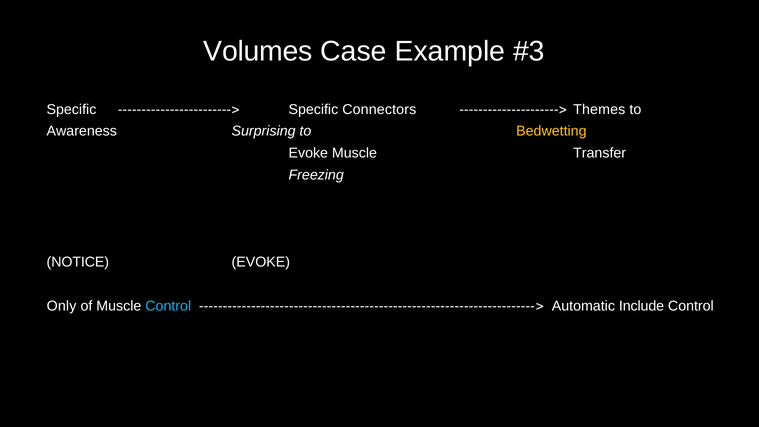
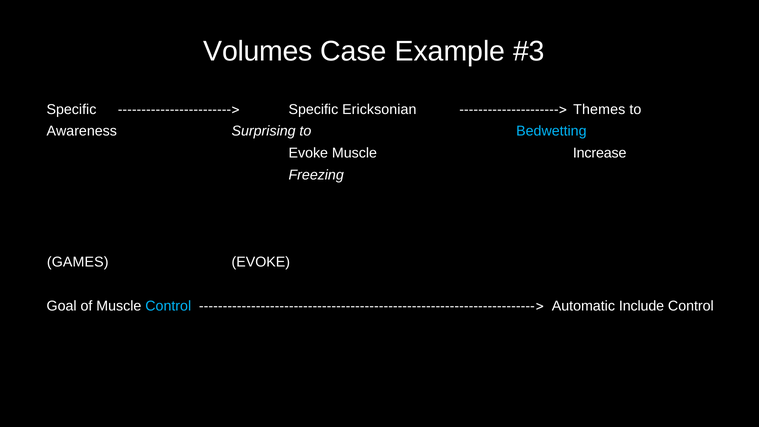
Connectors: Connectors -> Ericksonian (379, 109)
Bedwetting colour: yellow -> light blue (551, 131)
Transfer: Transfer -> Increase (600, 153)
NOTICE: NOTICE -> GAMES (78, 262)
Only: Only -> Goal (62, 306)
